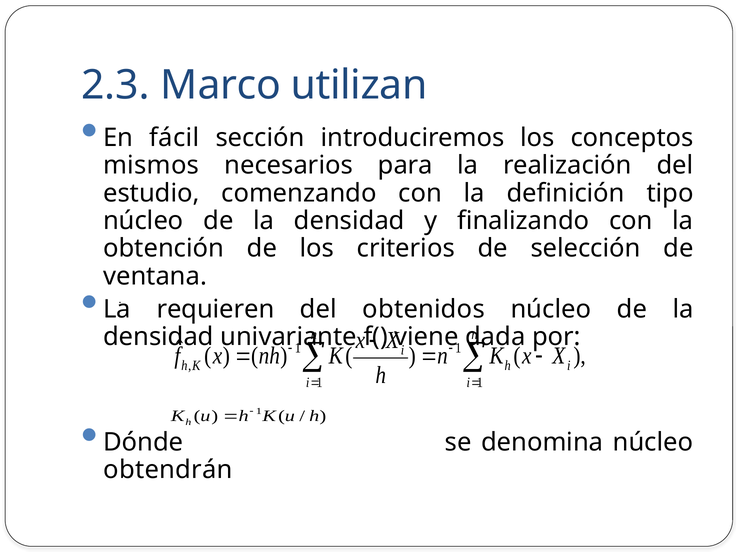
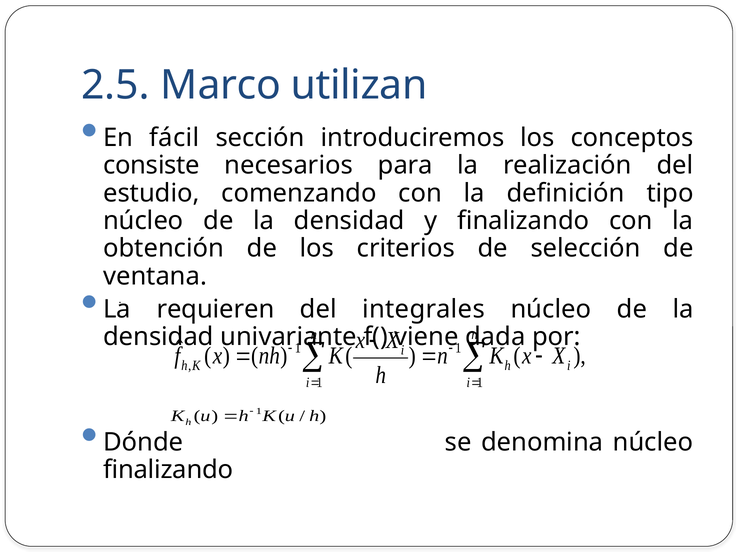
2.3: 2.3 -> 2.5 (115, 85)
mismos: mismos -> consiste (151, 165)
obtenidos: obtenidos -> integrales (424, 309)
obtendrán: obtendrán -> finalizando (168, 469)
